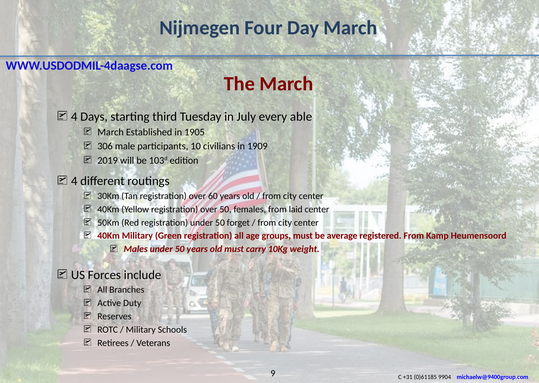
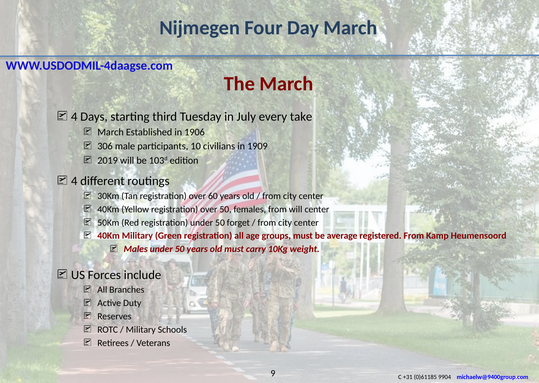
able: able -> take (301, 117)
1905: 1905 -> 1906 (195, 132)
from laid: laid -> will (296, 209)
